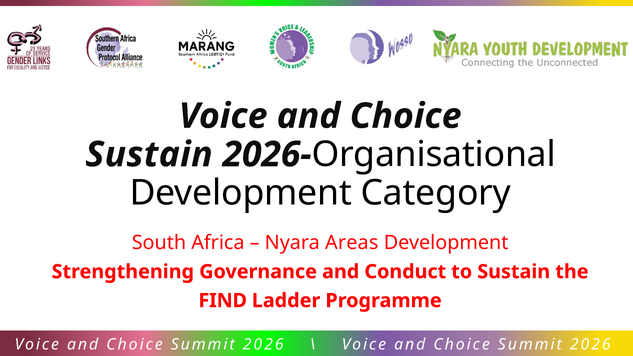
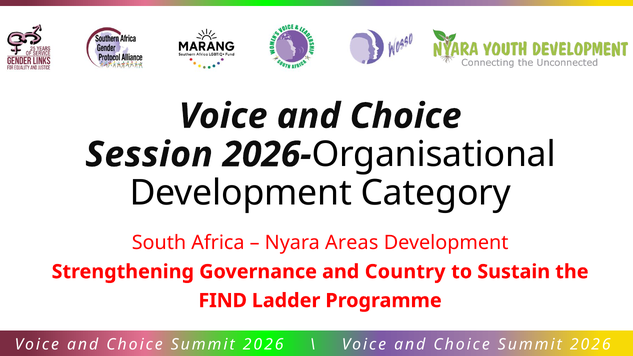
Sustain: Sustain -> Session (149, 155)
Conduct: Conduct -> Country (405, 272)
